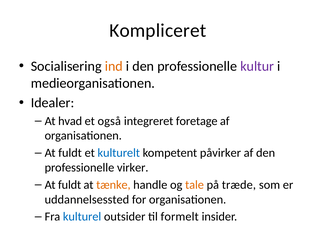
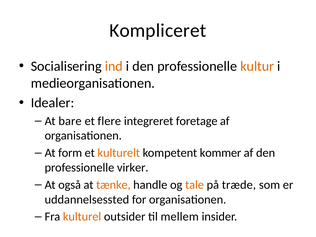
kultur colour: purple -> orange (257, 66)
hvad: hvad -> bare (70, 121)
også: også -> flere (109, 121)
fuldt: fuldt -> form (70, 153)
kulturelt colour: blue -> orange (119, 153)
påvirker: påvirker -> kommer (221, 153)
fuldt: fuldt -> også (70, 185)
kulturel colour: blue -> orange (82, 217)
formelt: formelt -> mellem (180, 217)
